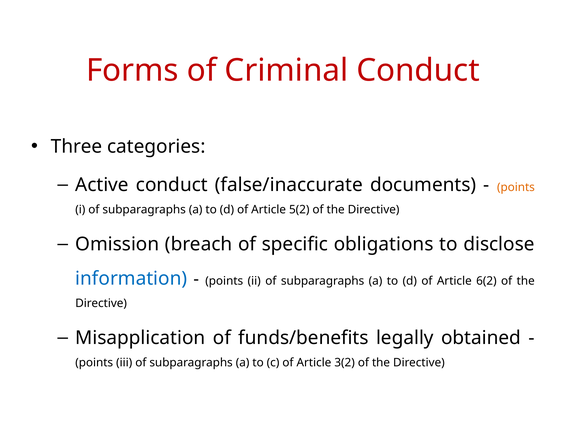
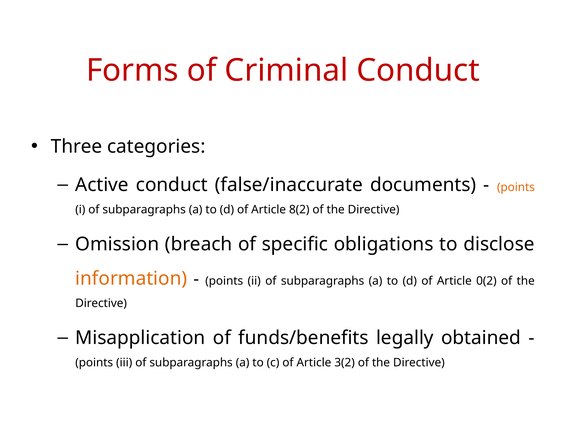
5(2: 5(2 -> 8(2 (299, 209)
information colour: blue -> orange (131, 278)
6(2: 6(2 -> 0(2 (486, 280)
